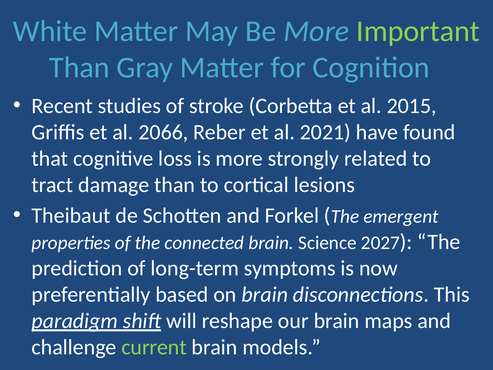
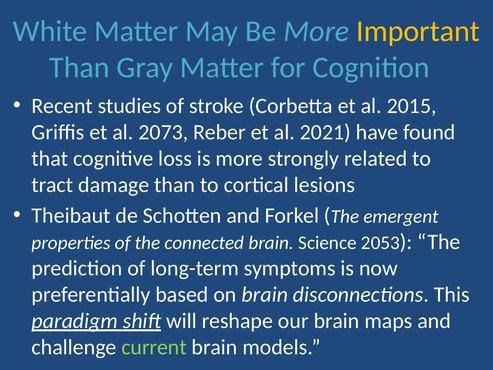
Important colour: light green -> yellow (418, 31)
2066: 2066 -> 2073 (163, 132)
2027: 2027 -> 2053 (380, 243)
